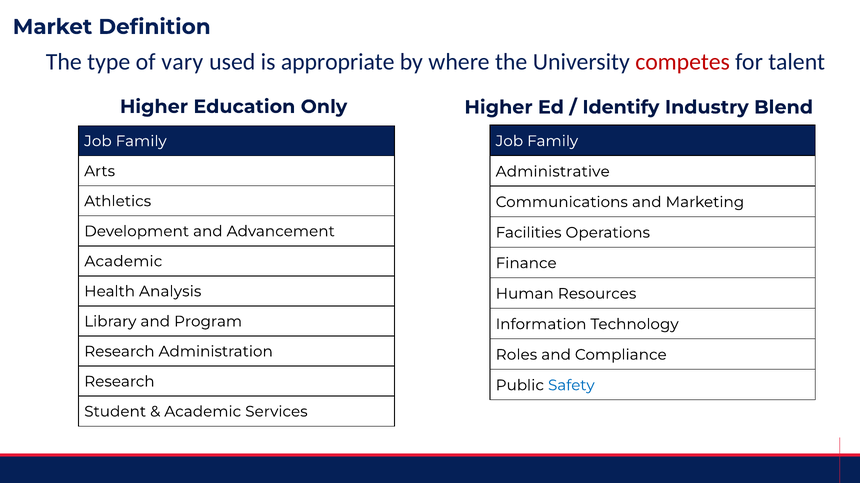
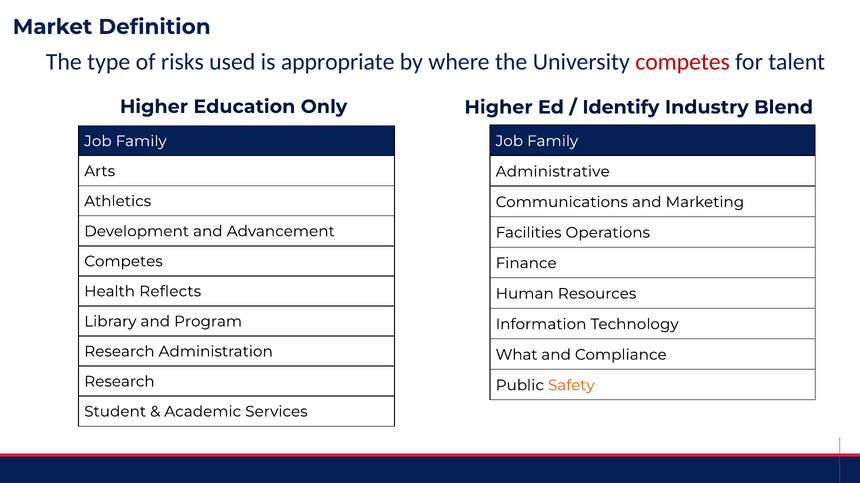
vary: vary -> risks (182, 62)
Academic: Academic -> Competes (123, 262)
Analysis: Analysis -> Reflects (170, 292)
Roles: Roles -> What (517, 355)
Safety colour: blue -> orange (571, 386)
